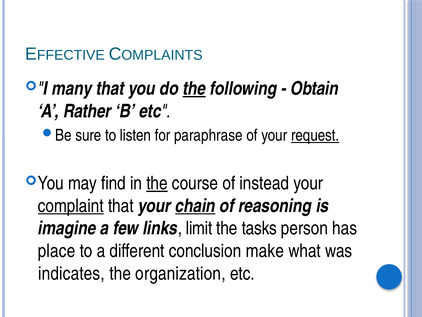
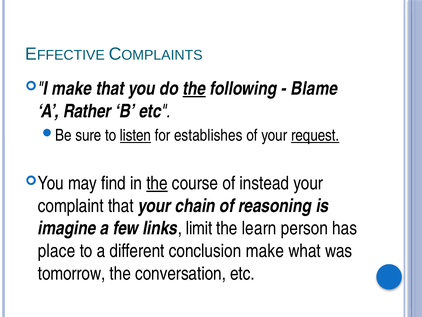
many: many -> make (72, 89)
Obtain: Obtain -> Blame (314, 89)
listen underline: none -> present (136, 135)
paraphrase: paraphrase -> establishes (208, 135)
complaint underline: present -> none (71, 206)
chain underline: present -> none (195, 206)
tasks: tasks -> learn (259, 228)
indicates: indicates -> tomorrow (72, 273)
organization: organization -> conversation (181, 273)
